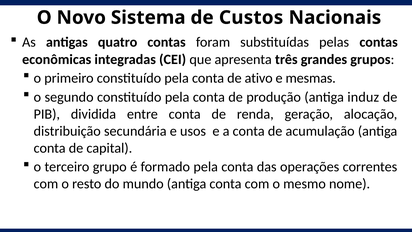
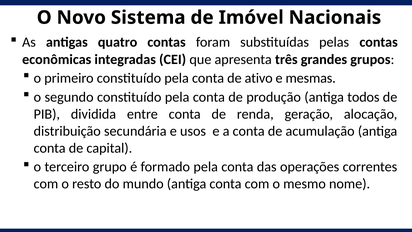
Custos: Custos -> Imóvel (251, 18)
induz: induz -> todos (363, 97)
